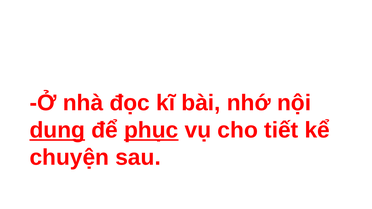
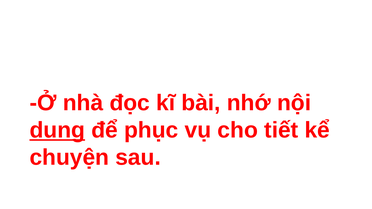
phục underline: present -> none (151, 130)
